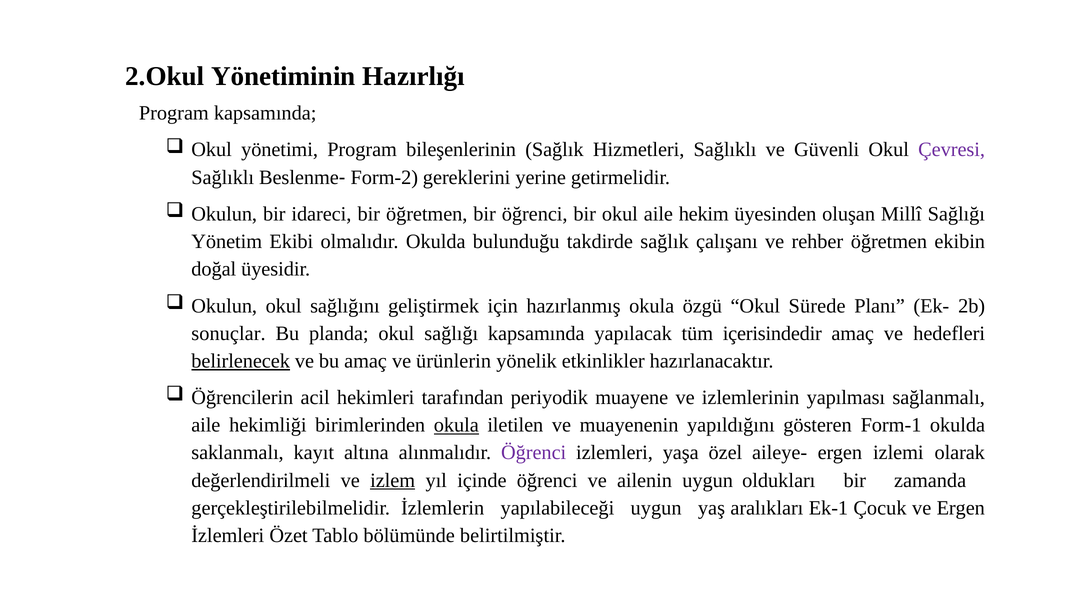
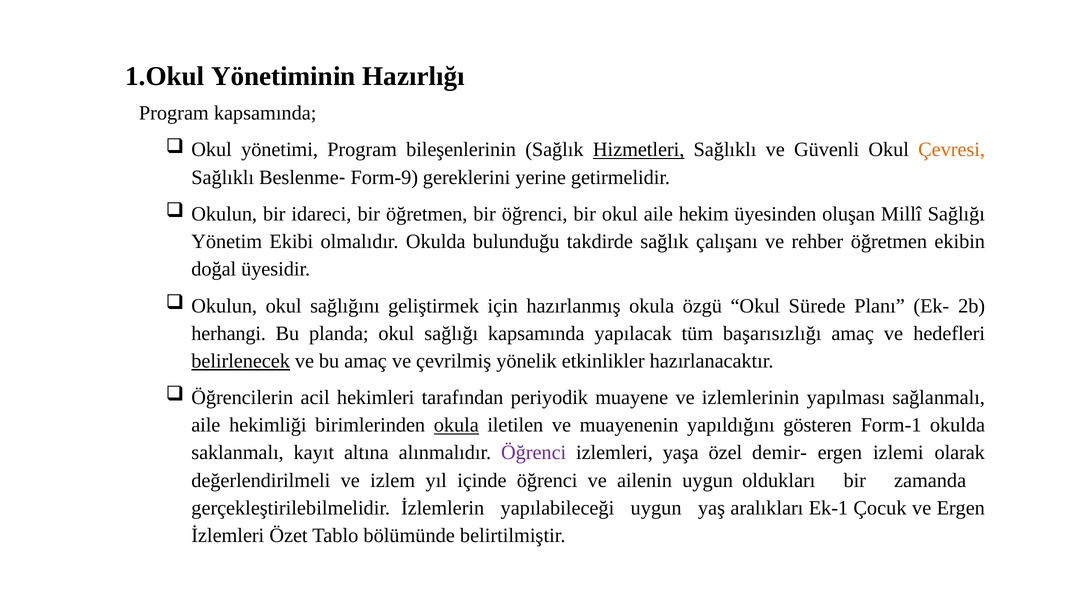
2.Okul: 2.Okul -> 1.Okul (165, 76)
Hizmetleri underline: none -> present (639, 150)
Çevresi colour: purple -> orange (952, 150)
Form-2: Form-2 -> Form-9 (384, 177)
sonuçlar: sonuçlar -> herhangi (229, 334)
içerisindedir: içerisindedir -> başarısızlığı (772, 334)
ürünlerin: ürünlerin -> çevrilmiş (454, 361)
aileye-: aileye- -> demir- (780, 453)
izlem underline: present -> none (393, 481)
